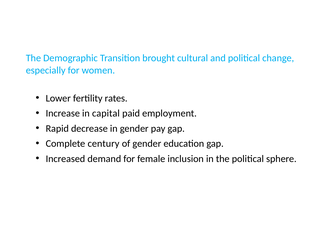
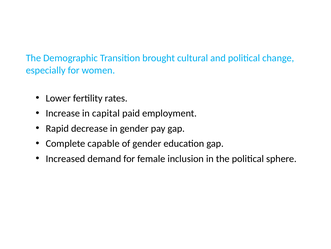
century: century -> capable (104, 143)
